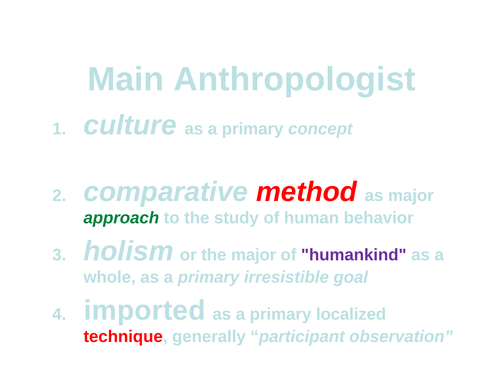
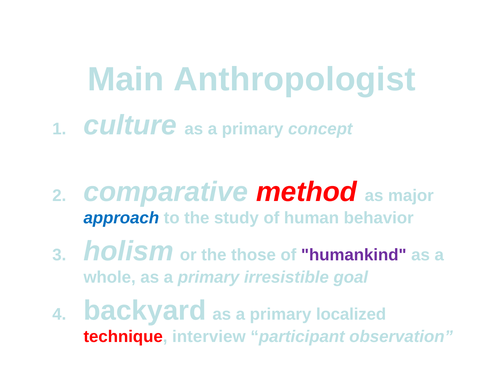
approach colour: green -> blue (121, 218)
the major: major -> those (254, 255)
imported: imported -> backyard (145, 311)
generally: generally -> interview (209, 337)
